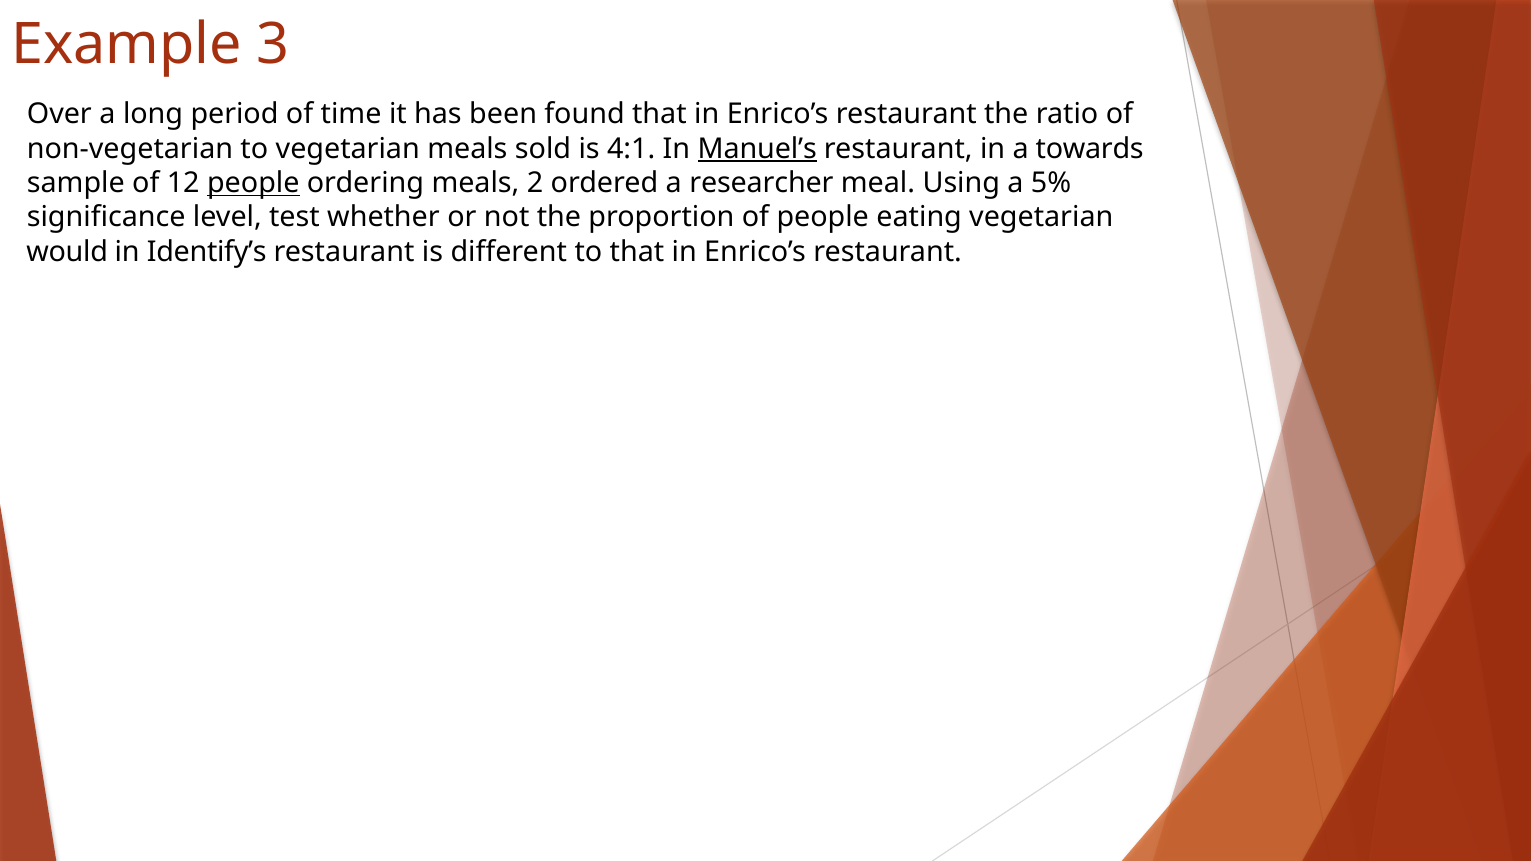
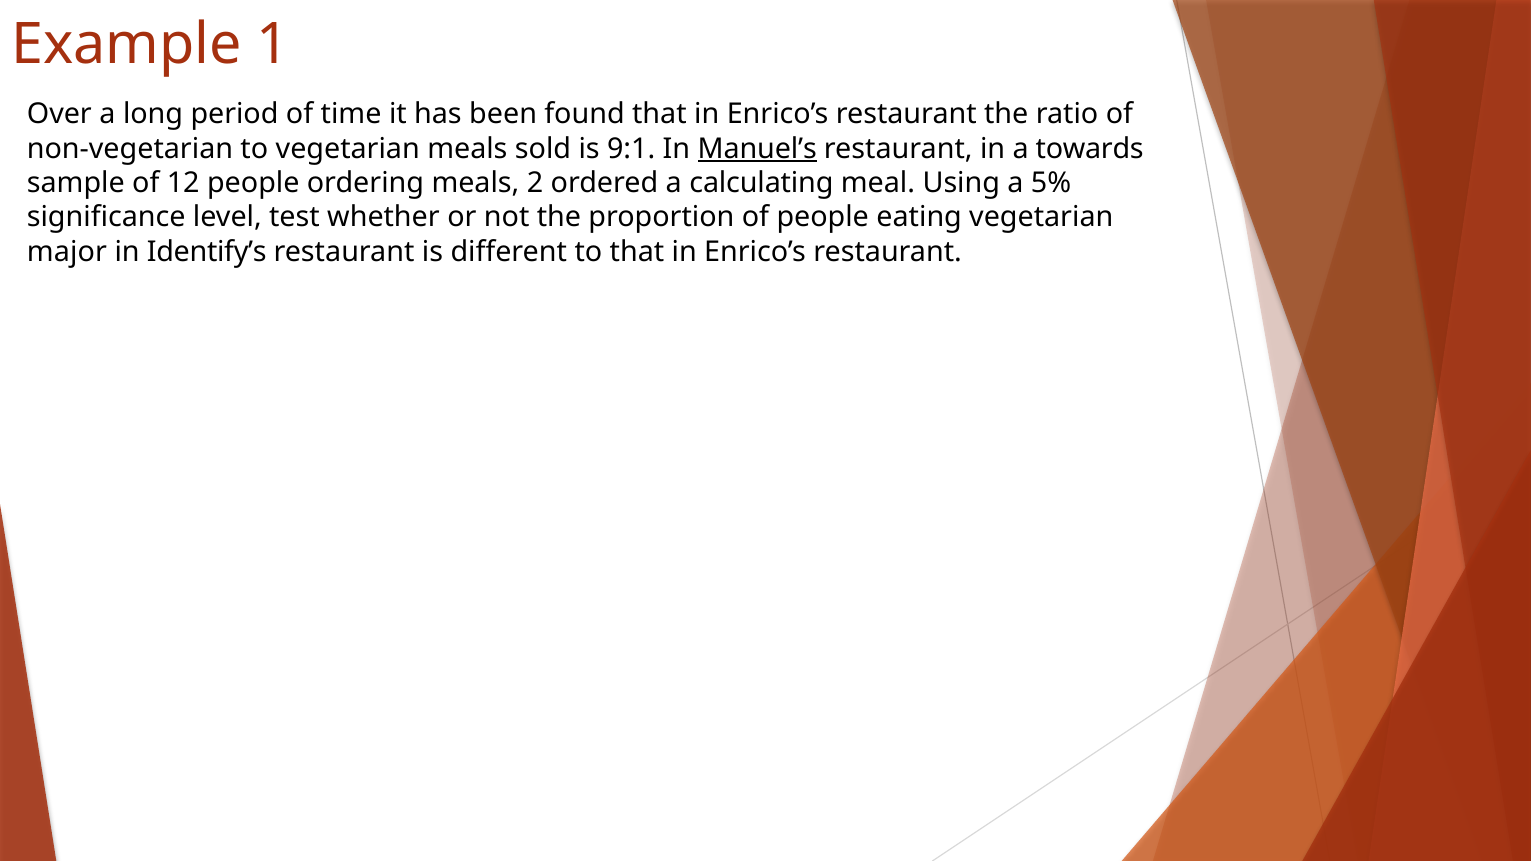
3: 3 -> 1 (273, 44)
4:1: 4:1 -> 9:1 (631, 149)
people underline: present -> none (253, 183)
researcher: researcher -> calculating (761, 183)
would: would -> major (67, 252)
